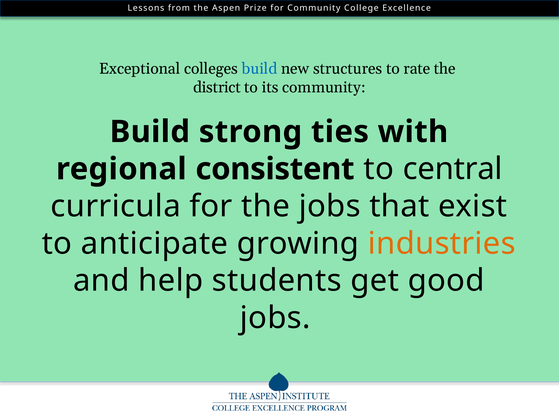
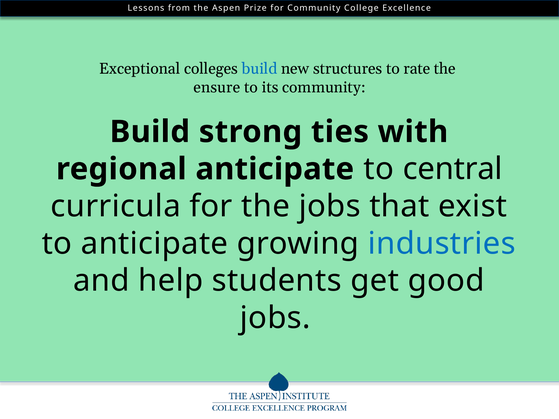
district: district -> ensure (217, 87)
regional consistent: consistent -> anticipate (275, 169)
industries colour: orange -> blue (442, 244)
